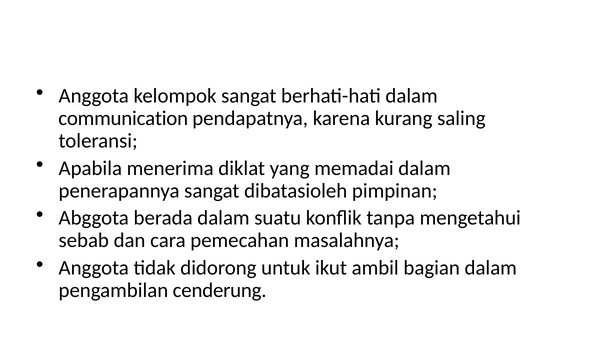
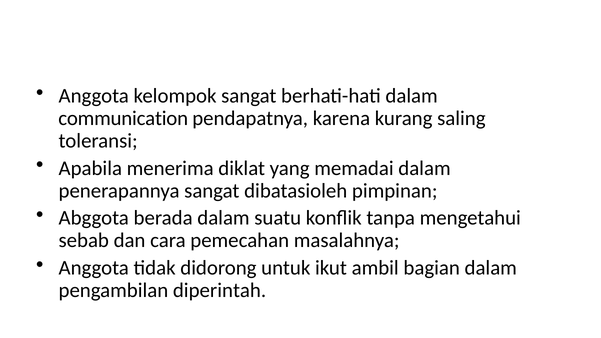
cenderung: cenderung -> diperintah (220, 290)
